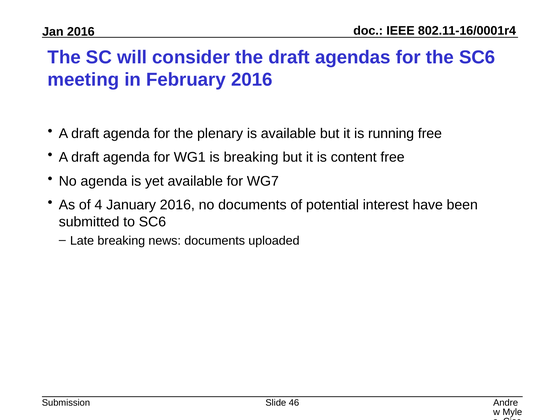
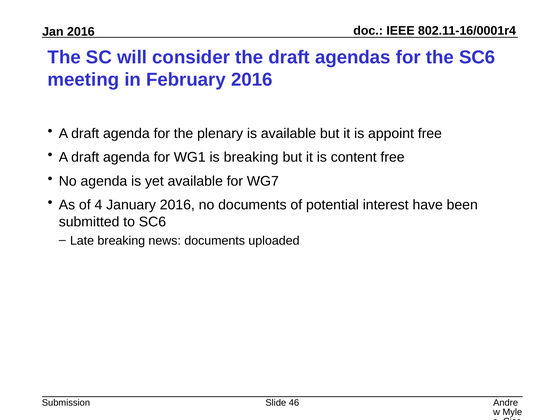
running: running -> appoint (391, 134)
